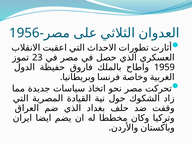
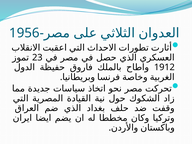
1959: 1959 -> 1912 (164, 67)
